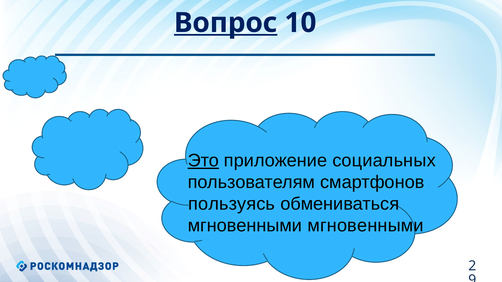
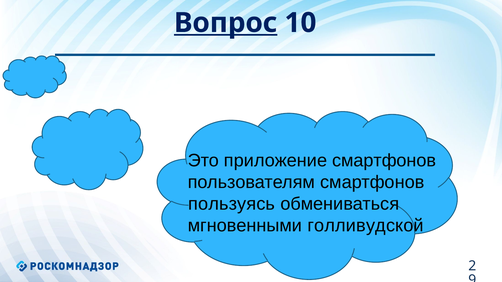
Это underline: present -> none (203, 161)
приложение социальных: социальных -> смартфонов (384, 161)
мгновенными мгновенными: мгновенными -> голливудской (366, 226)
